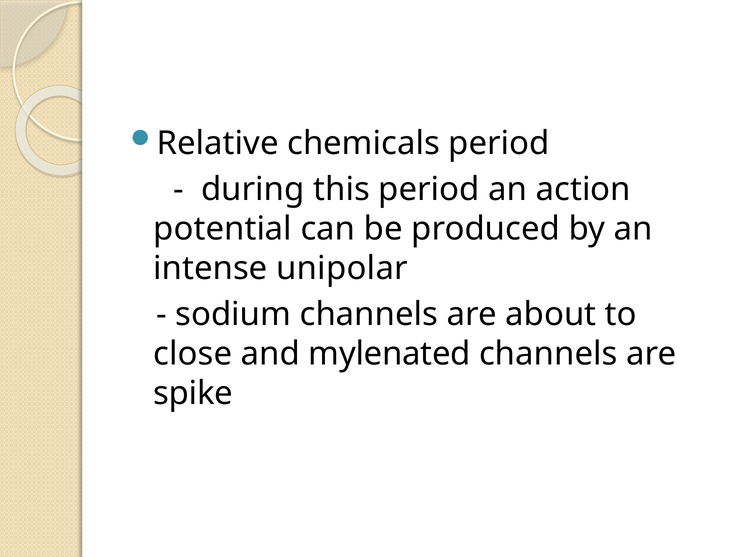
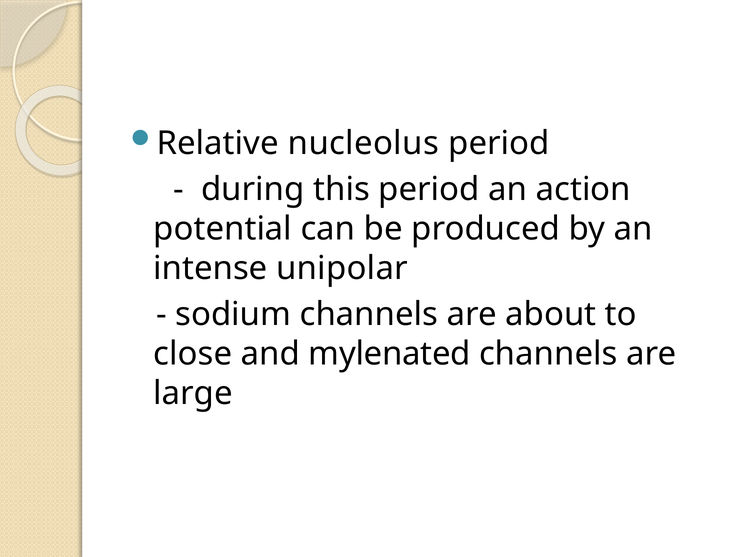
chemicals: chemicals -> nucleolus (363, 143)
spike: spike -> large (193, 393)
